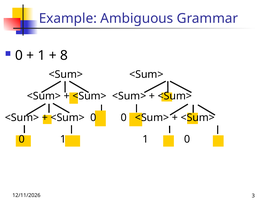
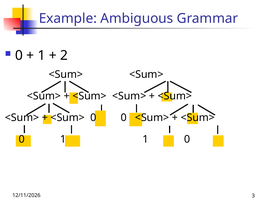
8: 8 -> 2 (64, 56)
